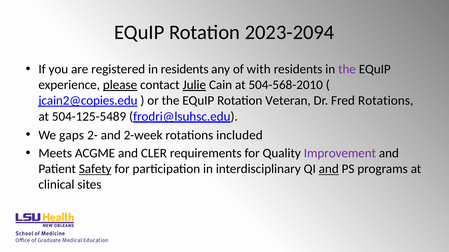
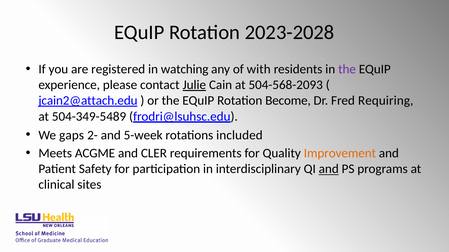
2023-2094: 2023-2094 -> 2023-2028 (290, 33)
in residents: residents -> watching (185, 69)
please underline: present -> none (120, 85)
504-568-2010: 504-568-2010 -> 504-568-2093 (286, 85)
jcain2@copies.edu: jcain2@copies.edu -> jcain2@attach.edu (88, 101)
Veteran: Veteran -> Become (288, 101)
Fred Rotations: Rotations -> Requiring (386, 101)
504-125-5489: 504-125-5489 -> 504-349-5489 (89, 117)
2-week: 2-week -> 5-week (143, 135)
Improvement colour: purple -> orange (340, 154)
Safety underline: present -> none (95, 169)
